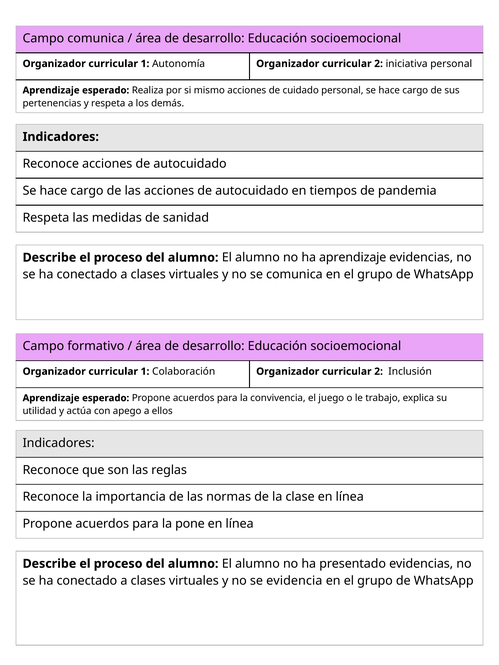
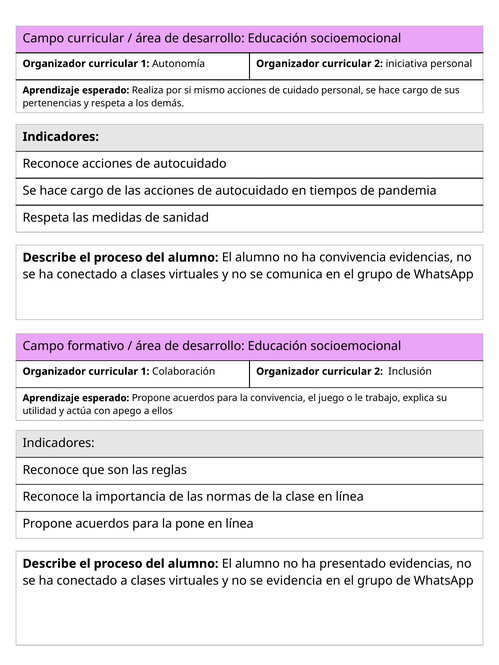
Campo comunica: comunica -> curricular (96, 38)
ha aprendizaje: aprendizaje -> convivencia (353, 258)
